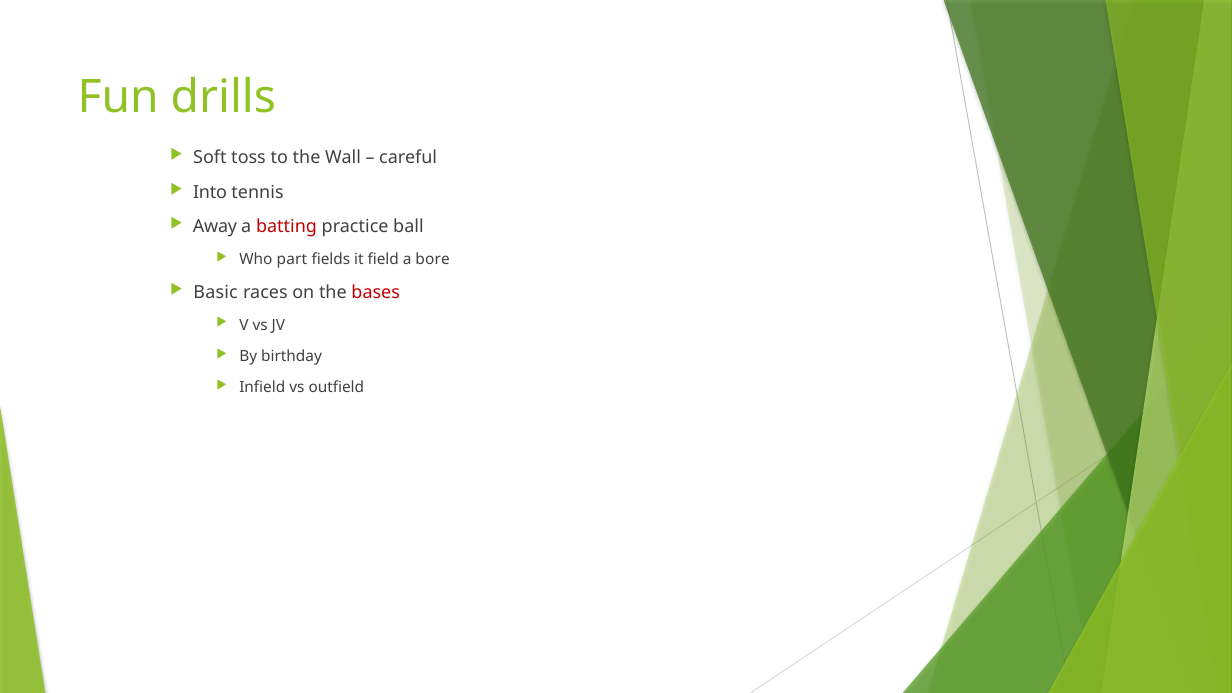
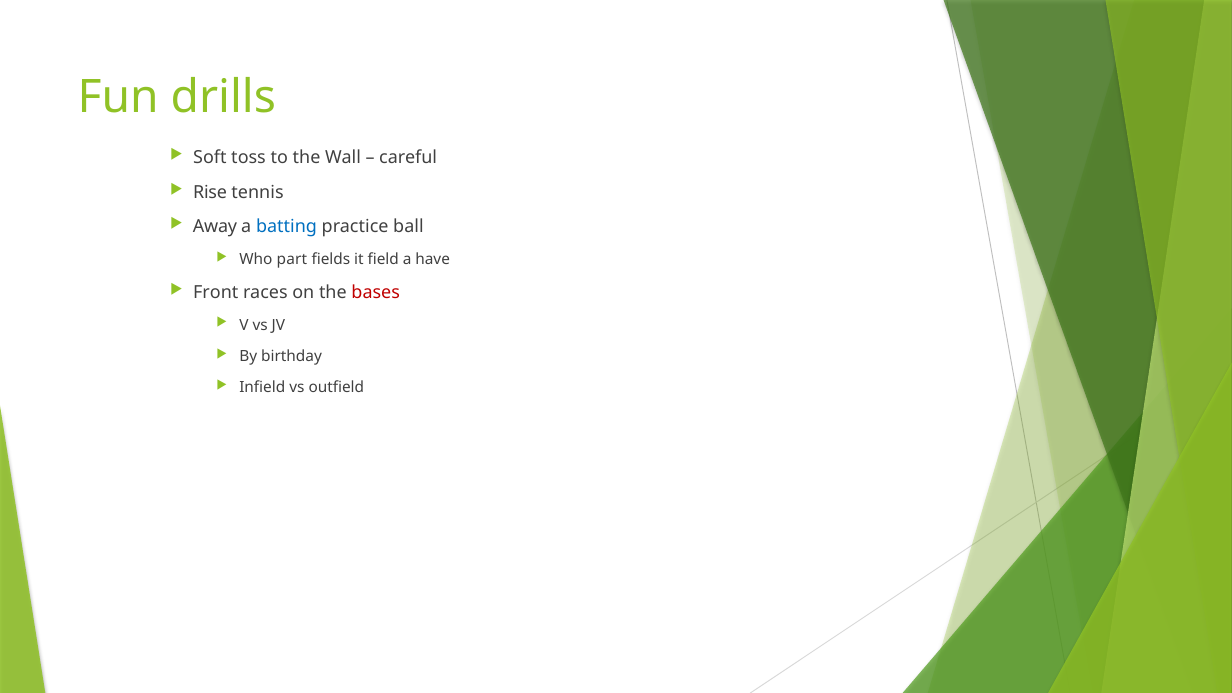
Into: Into -> Rise (210, 192)
batting colour: red -> blue (287, 227)
bore: bore -> have (433, 259)
Basic: Basic -> Front (216, 292)
